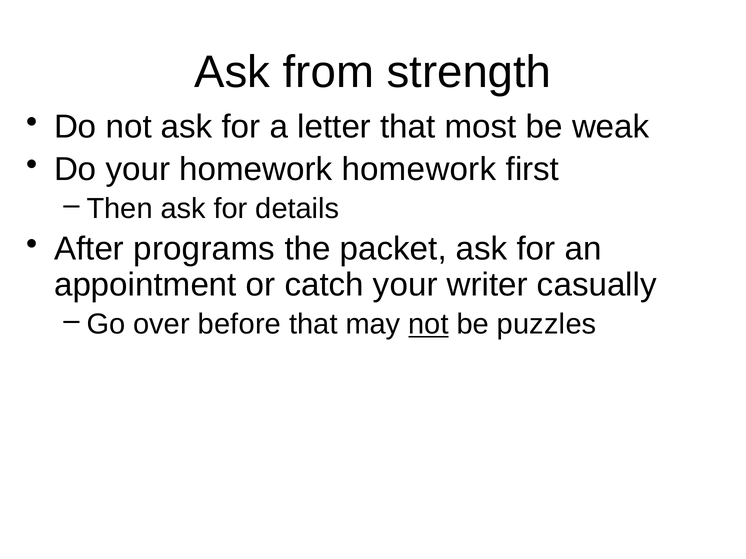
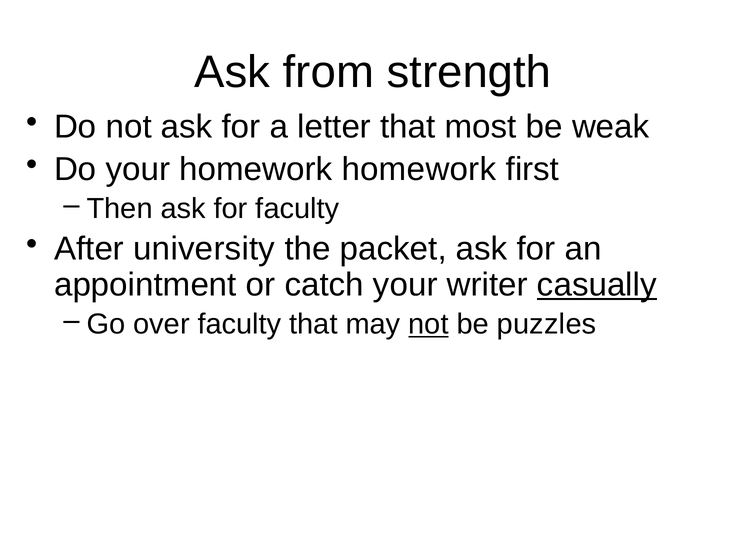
for details: details -> faculty (297, 209)
programs: programs -> university (204, 249)
casually underline: none -> present (597, 285)
over before: before -> faculty (239, 324)
